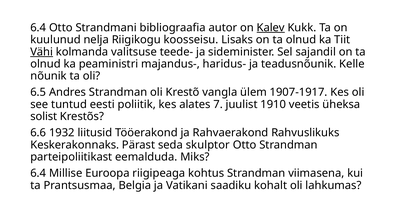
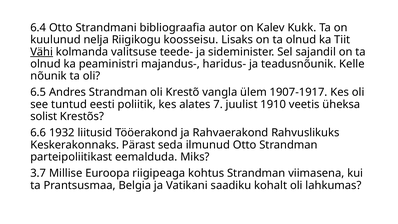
Kalev underline: present -> none (271, 28)
skulptor: skulptor -> ilmunud (208, 145)
6.4: 6.4 -> 3.7 (38, 173)
